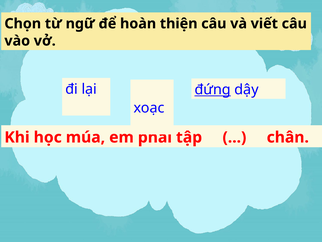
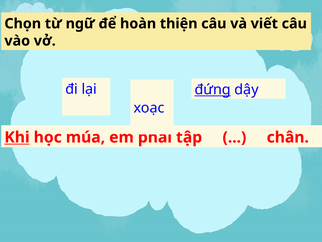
Khi underline: none -> present (17, 137)
